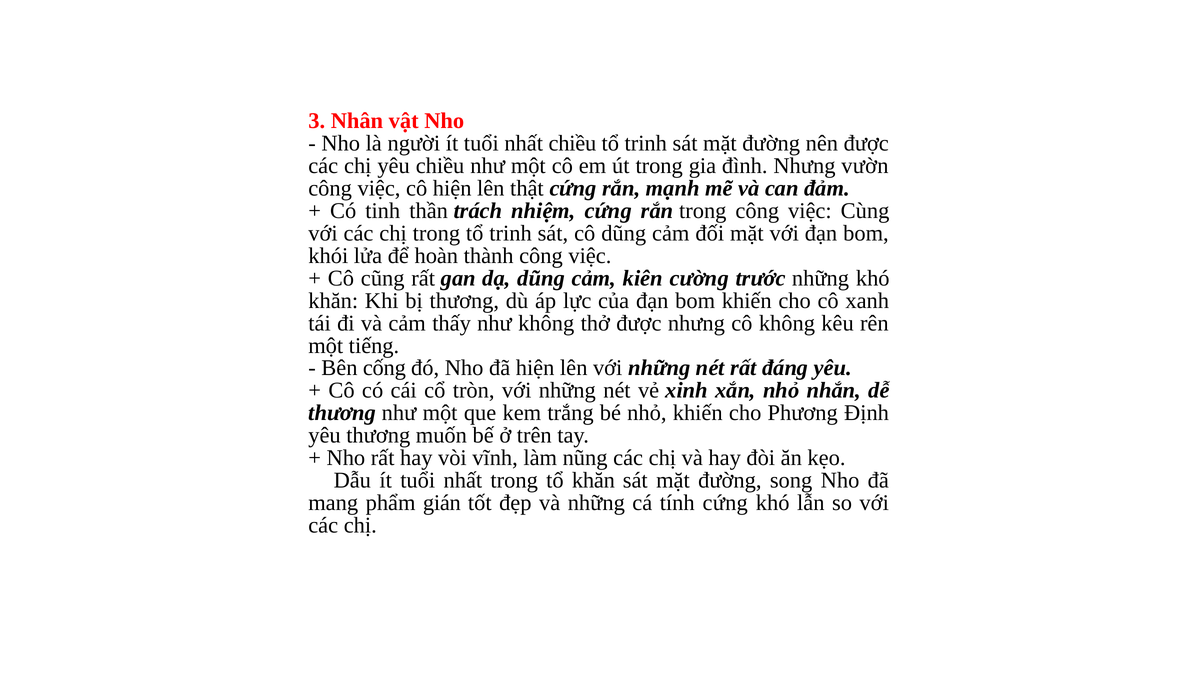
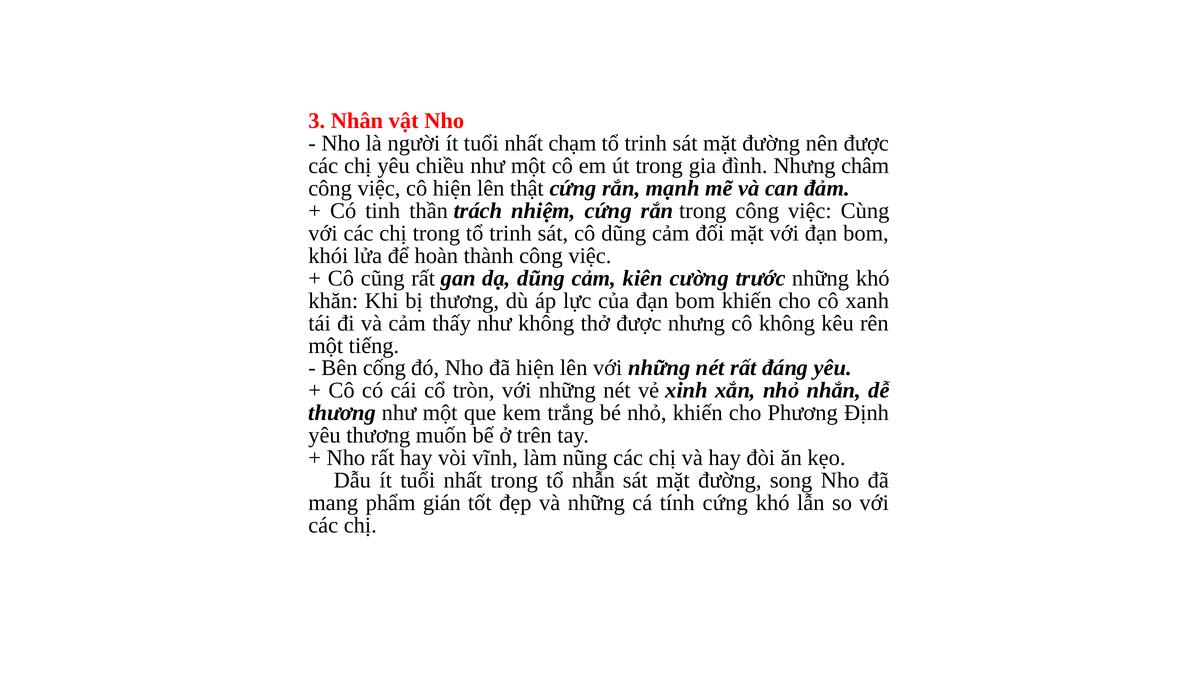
nhất chiều: chiều -> chạm (572, 143)
vườn: vườn -> châm (865, 166)
tổ khăn: khăn -> nhẫn (593, 480)
